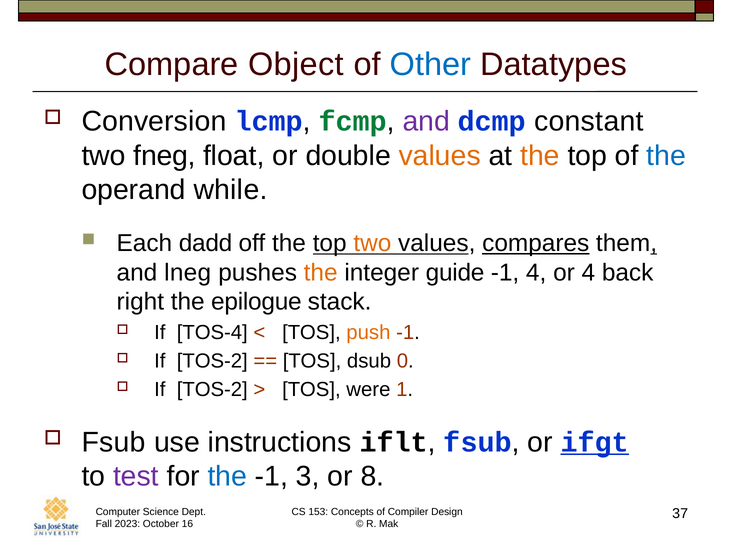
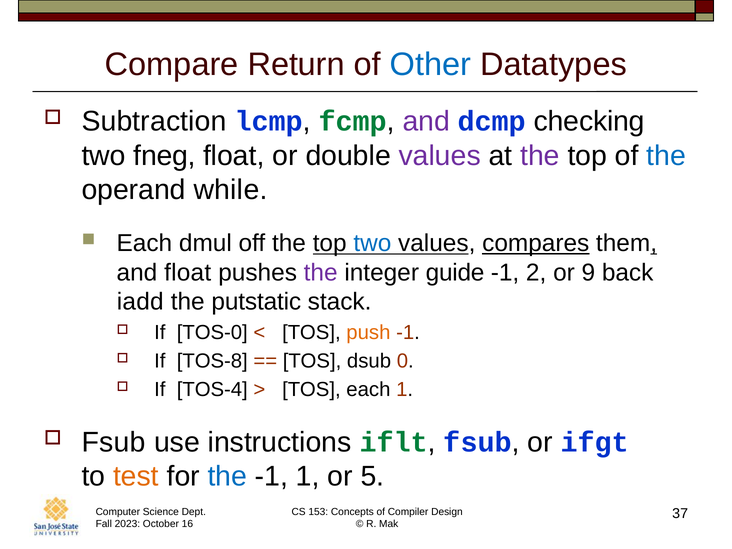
Object: Object -> Return (296, 64)
Conversion: Conversion -> Subtraction (154, 122)
constant: constant -> checking (589, 122)
values colour: orange -> purple (440, 156)
the colour: orange -> purple (540, 156)
dadd: dadd -> dmul (205, 243)
two colour: orange -> blue (372, 243)
and lneg: lneg -> float (188, 273)
the colour: orange -> purple (321, 273)
-1 4: 4 -> 2 (536, 273)
or 4: 4 -> 9 (588, 273)
right: right -> iadd (140, 302)
epilogue: epilogue -> putstatic (256, 302)
TOS-4: TOS-4 -> TOS-0 (212, 333)
TOS-2: TOS-2 -> TOS-8 (212, 361)
TOS-2: TOS-2 -> TOS-4 (212, 389)
TOS were: were -> each (368, 389)
iflt colour: black -> green (394, 442)
ifgt underline: present -> none (595, 442)
test colour: purple -> orange (136, 476)
-1 3: 3 -> 1 (308, 476)
8: 8 -> 5 (372, 476)
